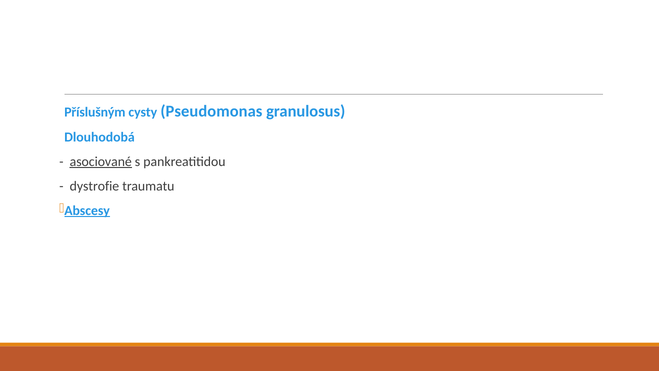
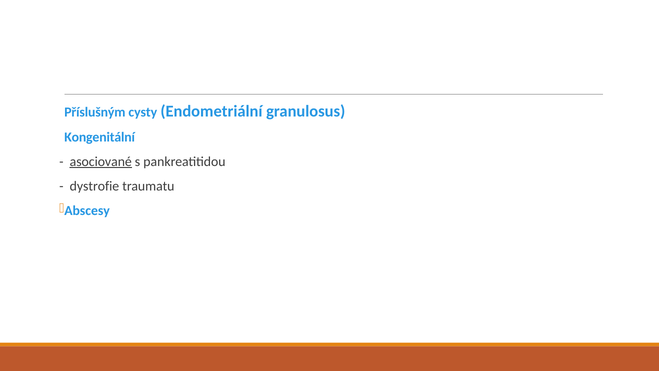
Pseudomonas: Pseudomonas -> Endometriální (211, 111)
Dlouhodobá: Dlouhodobá -> Kongenitální (100, 137)
Abscesy underline: present -> none (87, 210)
